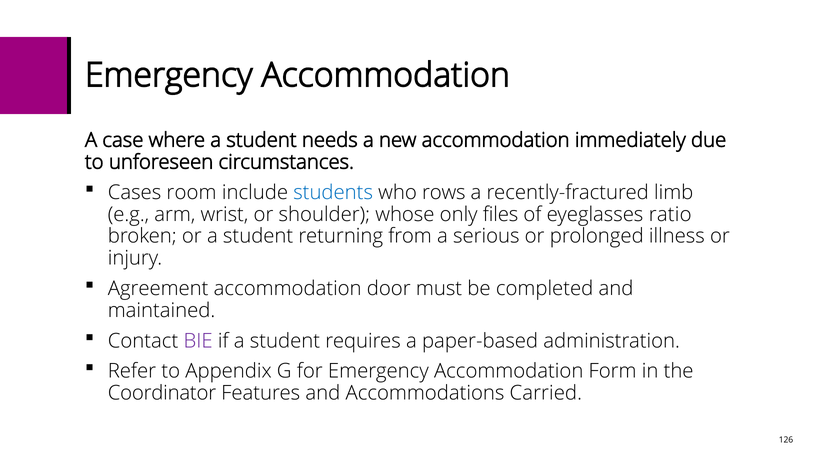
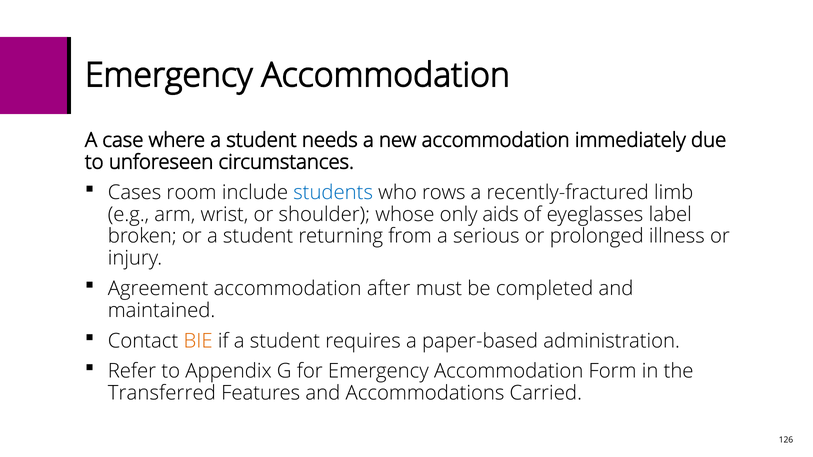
files: files -> aids (501, 214)
ratio: ratio -> label (670, 214)
door: door -> after (389, 289)
BIE colour: purple -> orange (198, 341)
Coordinator: Coordinator -> Transferred (162, 393)
